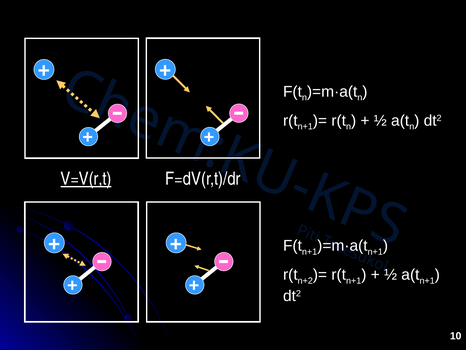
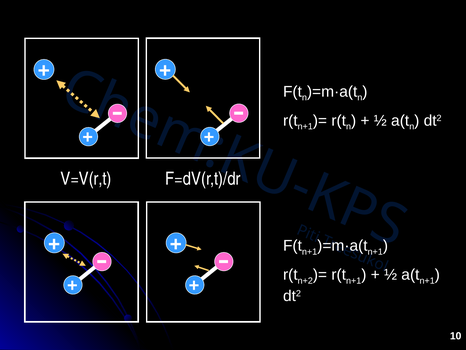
V=V(r,t underline: present -> none (86, 179)
